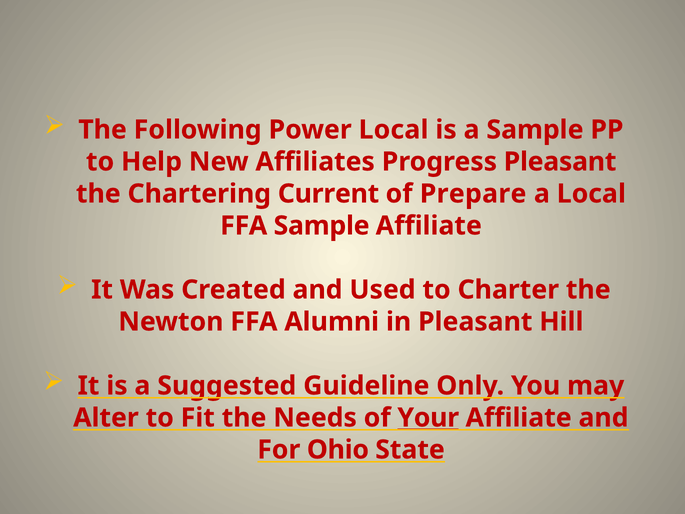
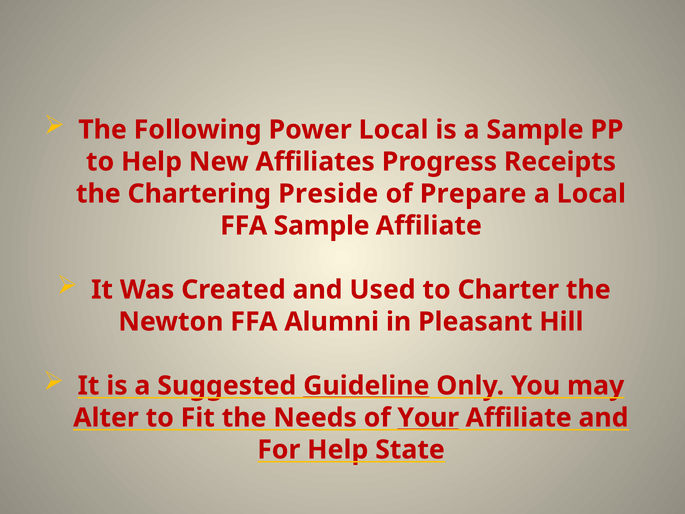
Progress Pleasant: Pleasant -> Receipts (560, 162)
Current: Current -> Preside (328, 194)
Guideline underline: none -> present (366, 386)
For Ohio: Ohio -> Help (338, 450)
